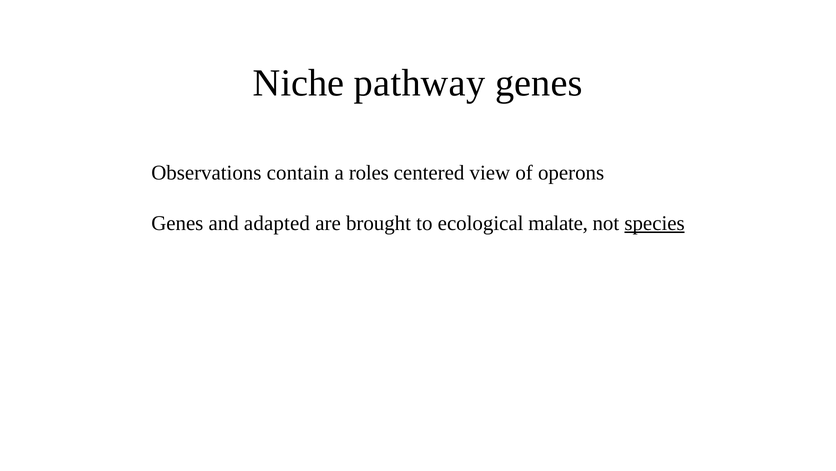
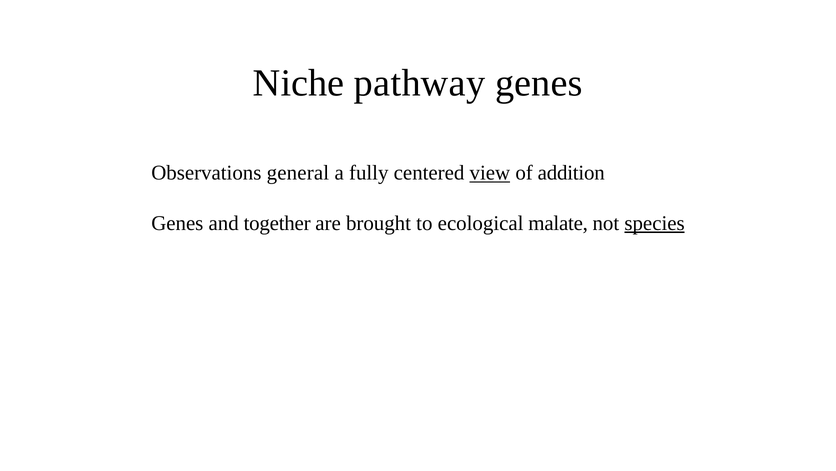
contain: contain -> general (298, 173)
roles: roles -> fully (369, 173)
view underline: none -> present (490, 173)
operons: operons -> addition (571, 173)
adapted: adapted -> together (277, 223)
